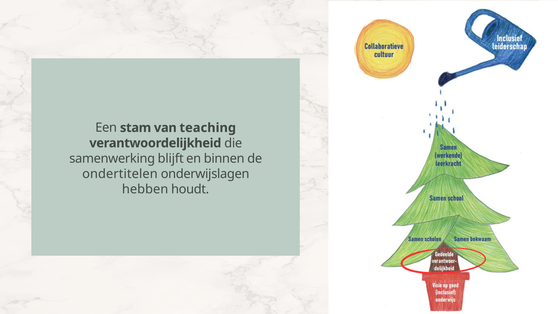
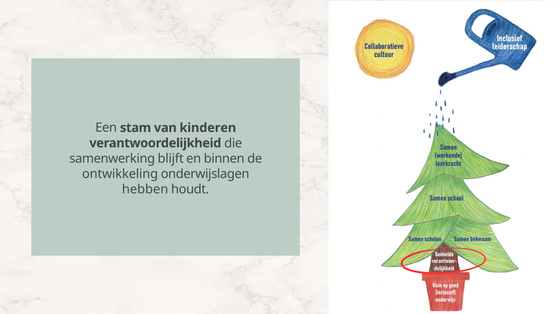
teaching: teaching -> kinderen (208, 128)
ondertitelen: ondertitelen -> ontwikkeling (120, 174)
